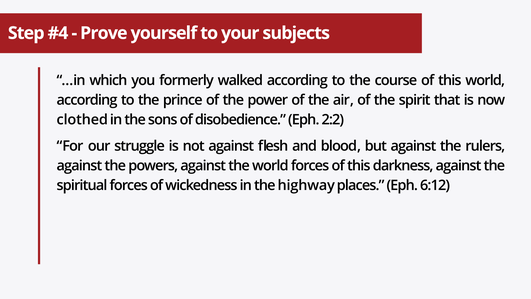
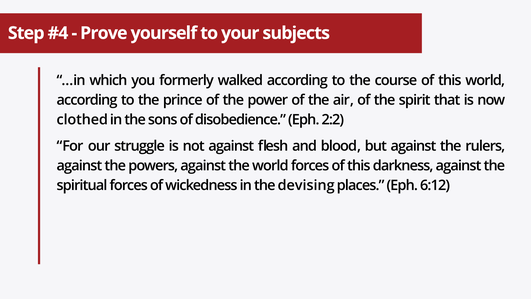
highway: highway -> devising (306, 186)
